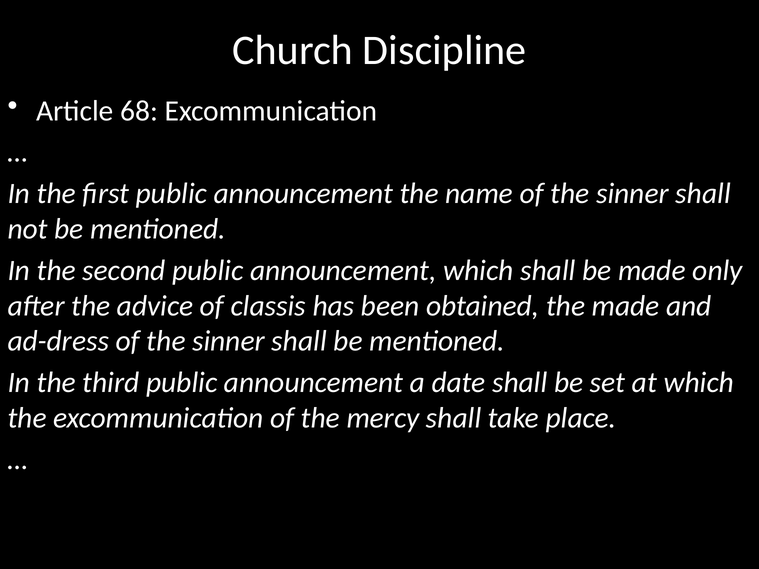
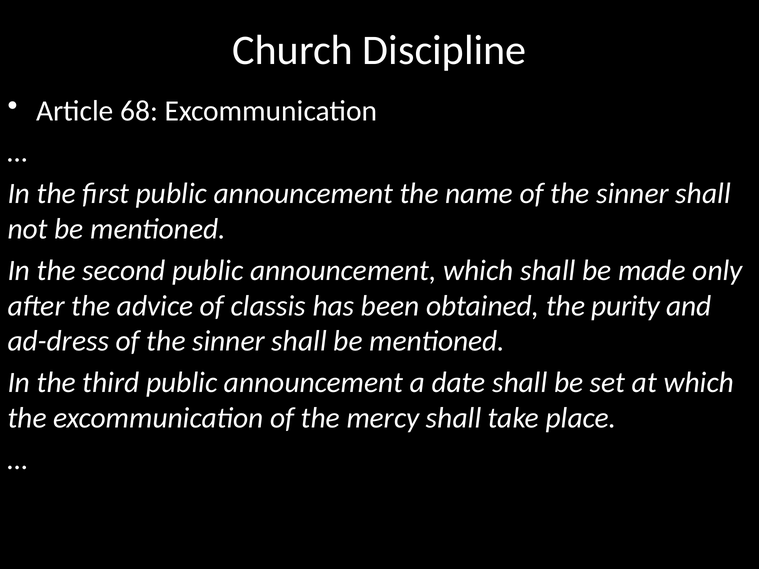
the made: made -> purity (626, 306)
